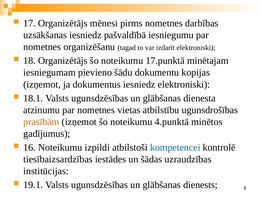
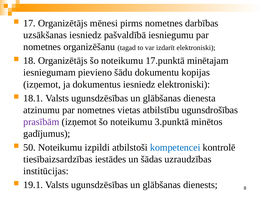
prasībām colour: orange -> purple (41, 122)
4.punktā: 4.punktā -> 3.punktā (172, 122)
16: 16 -> 50 (30, 147)
